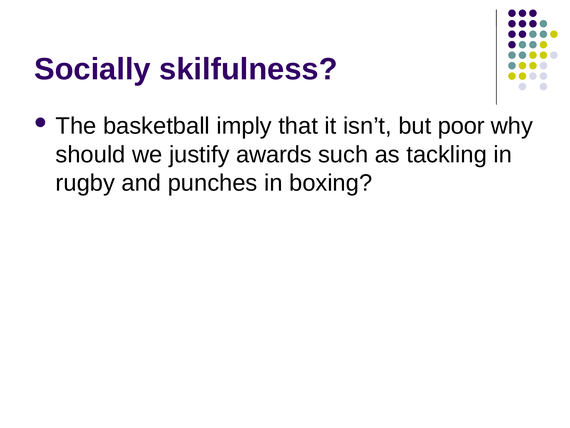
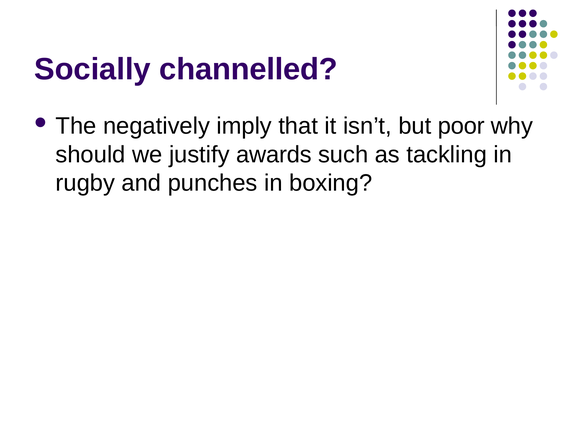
skilfulness: skilfulness -> channelled (249, 69)
basketball: basketball -> negatively (156, 126)
